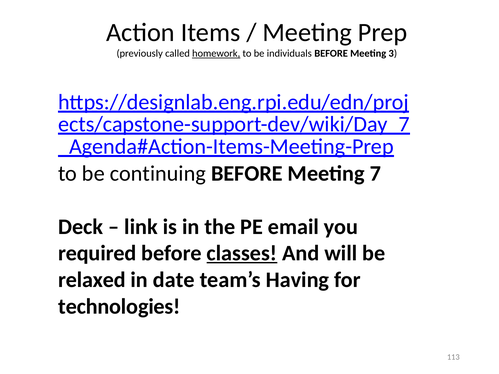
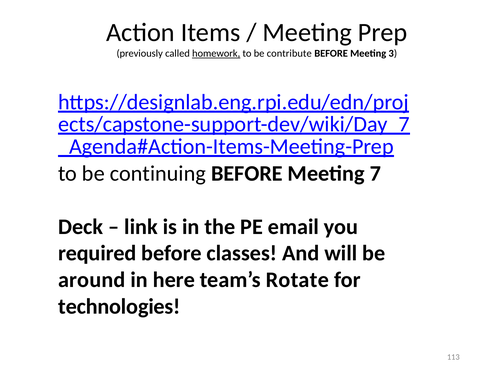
individuals: individuals -> contribute (289, 54)
classes underline: present -> none (242, 253)
relaxed: relaxed -> around (92, 280)
date: date -> here (174, 280)
Having: Having -> Rotate (297, 280)
